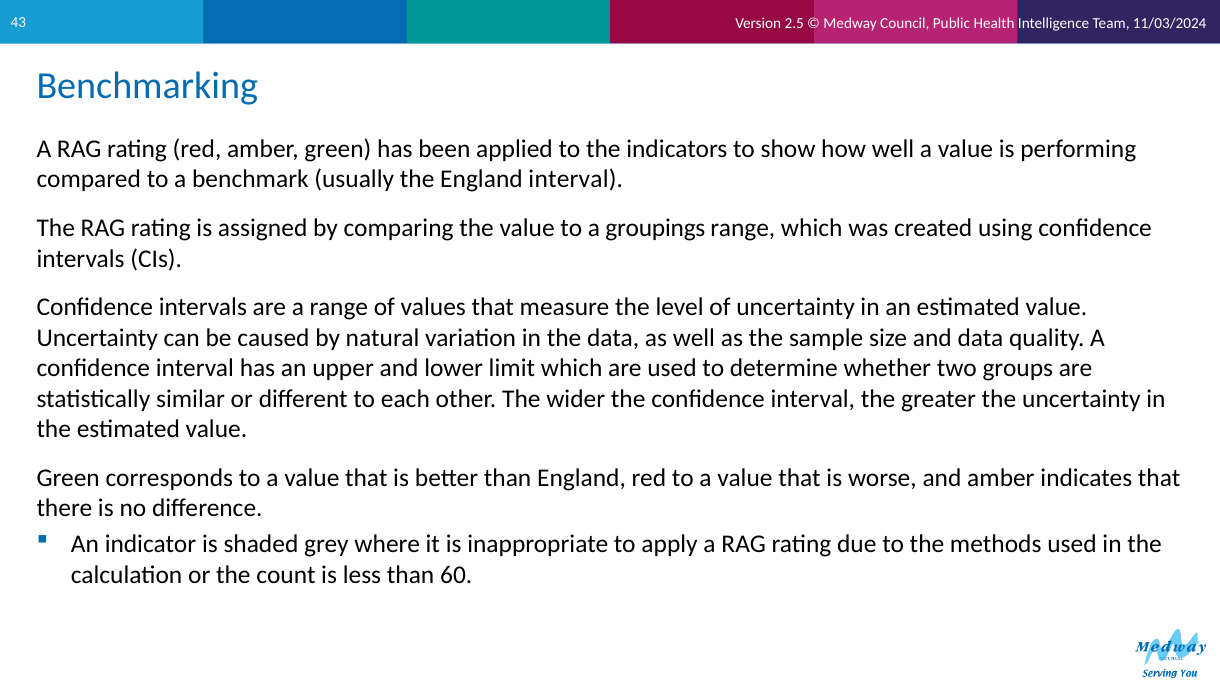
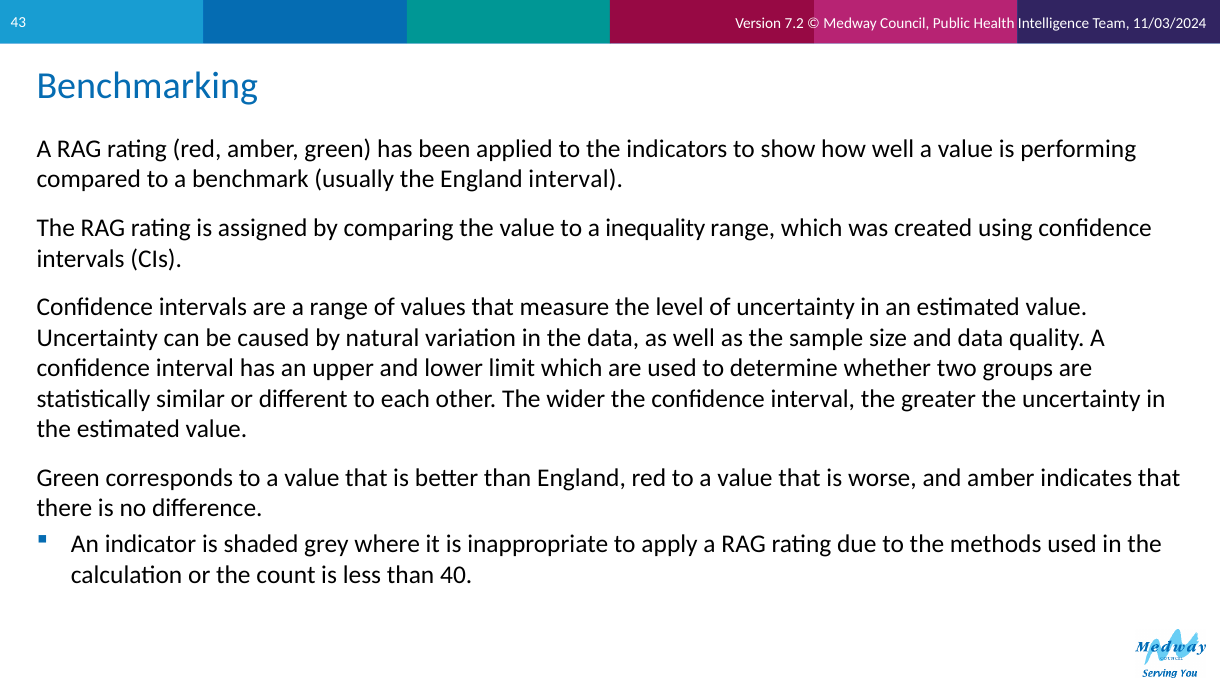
2.5: 2.5 -> 7.2 (794, 23)
groupings: groupings -> inequality (655, 228)
60: 60 -> 40 (456, 574)
